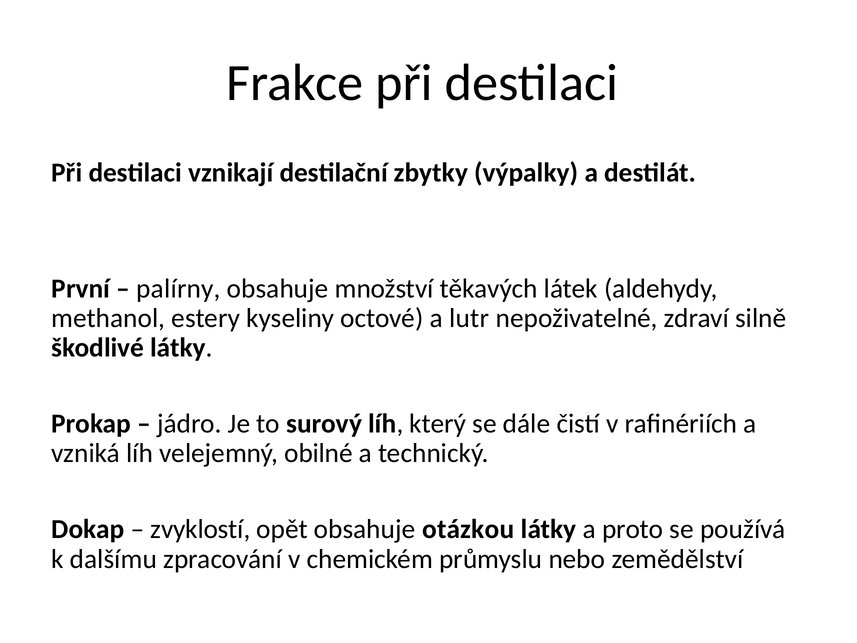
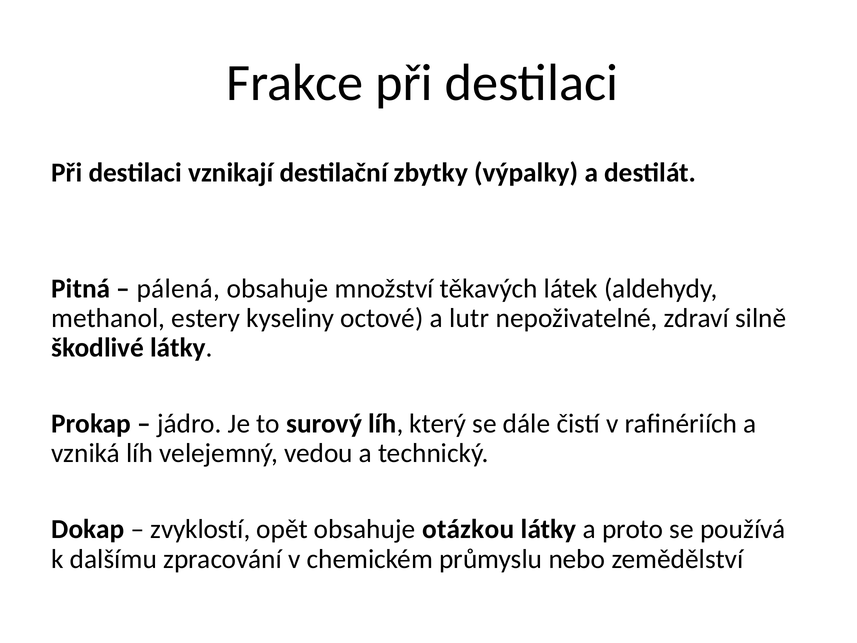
První: První -> Pitná (81, 288)
palírny: palírny -> pálená (178, 288)
obilné: obilné -> vedou (318, 453)
